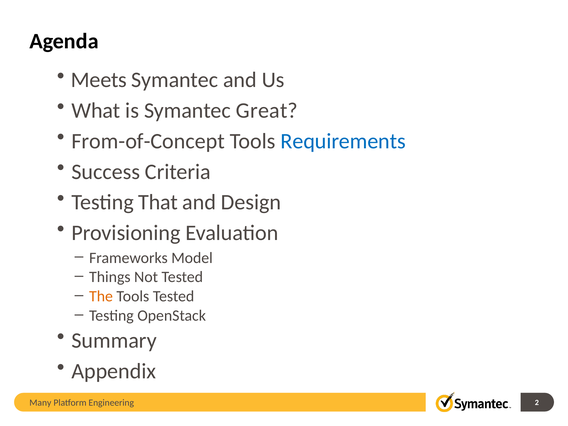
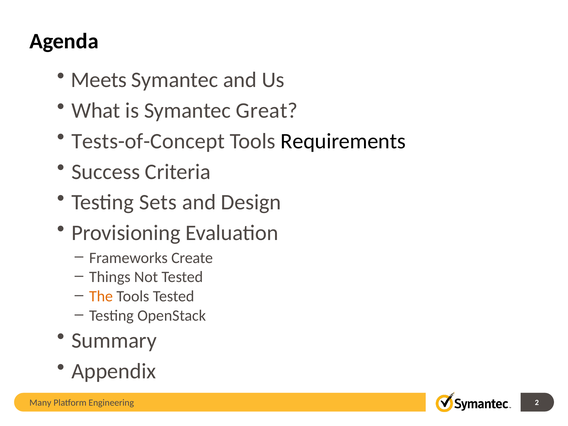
From-of-Concept: From-of-Concept -> Tests-of-Concept (148, 141)
Requirements colour: blue -> black (343, 141)
That: That -> Sets (158, 202)
Model: Model -> Create (192, 258)
